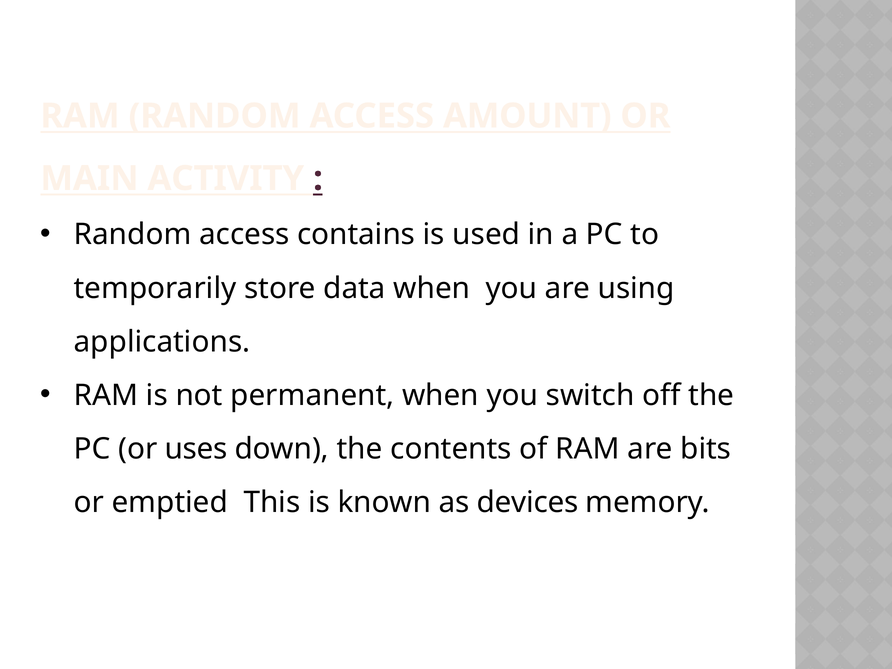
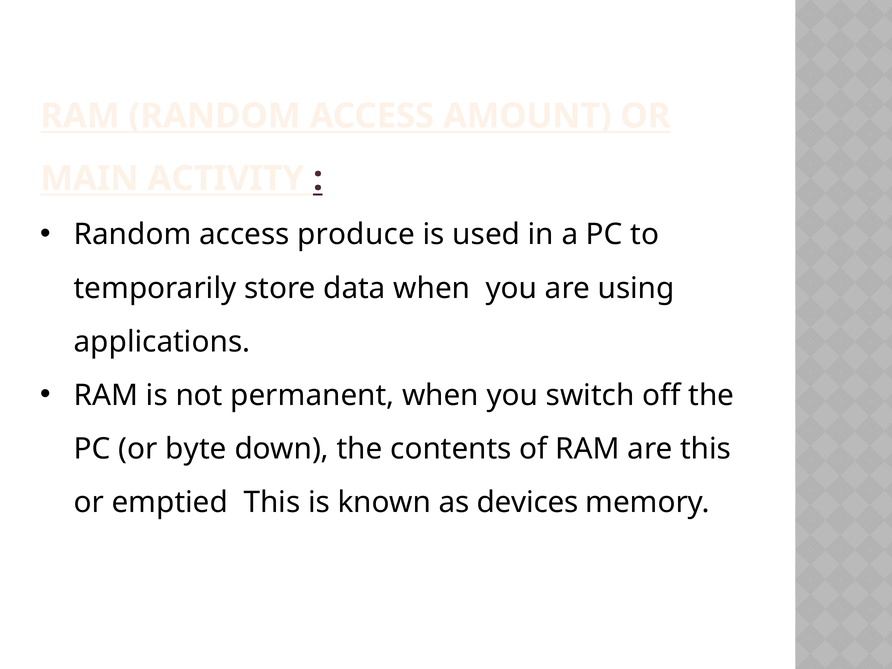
contains: contains -> produce (356, 235)
uses: uses -> byte (196, 449)
are bits: bits -> this (706, 449)
